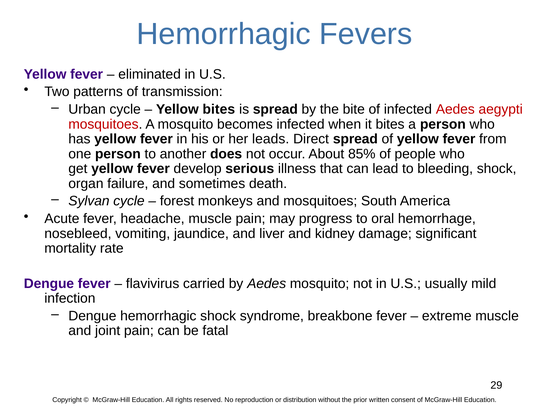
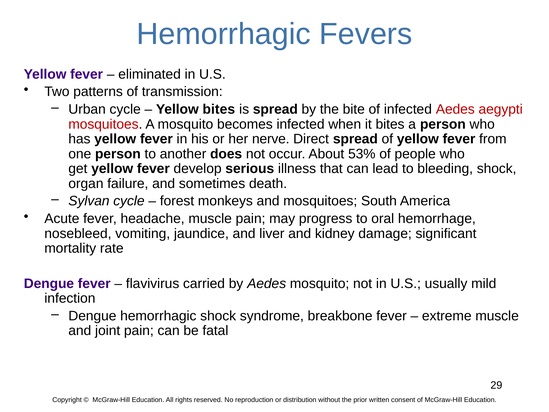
leads: leads -> nerve (271, 139)
85%: 85% -> 53% (362, 154)
